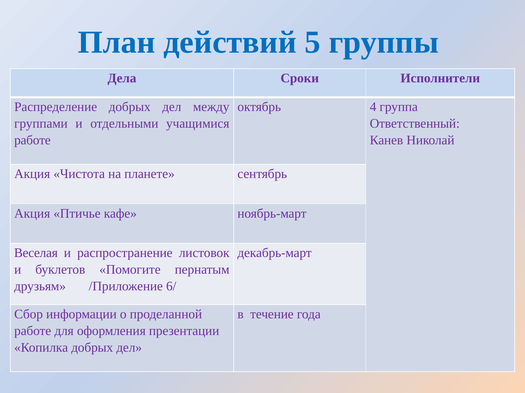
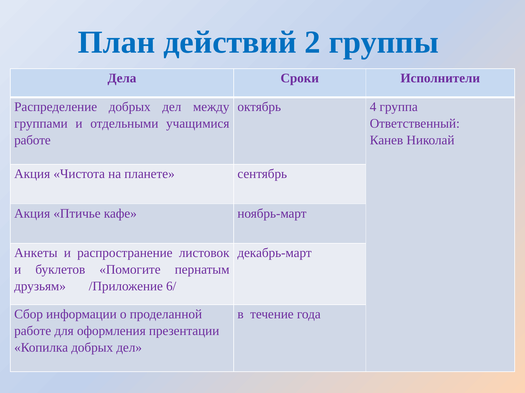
5: 5 -> 2 (313, 42)
Веселая: Веселая -> Анкеты (36, 253)
